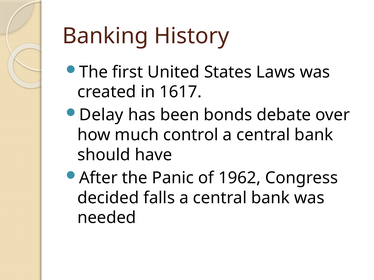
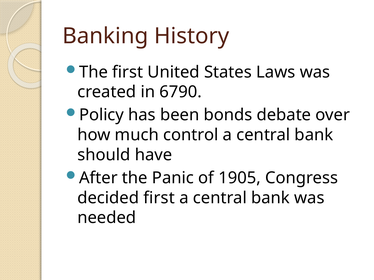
1617: 1617 -> 6790 (181, 92)
Delay: Delay -> Policy (101, 115)
1962: 1962 -> 1905 (240, 178)
decided falls: falls -> first (159, 198)
